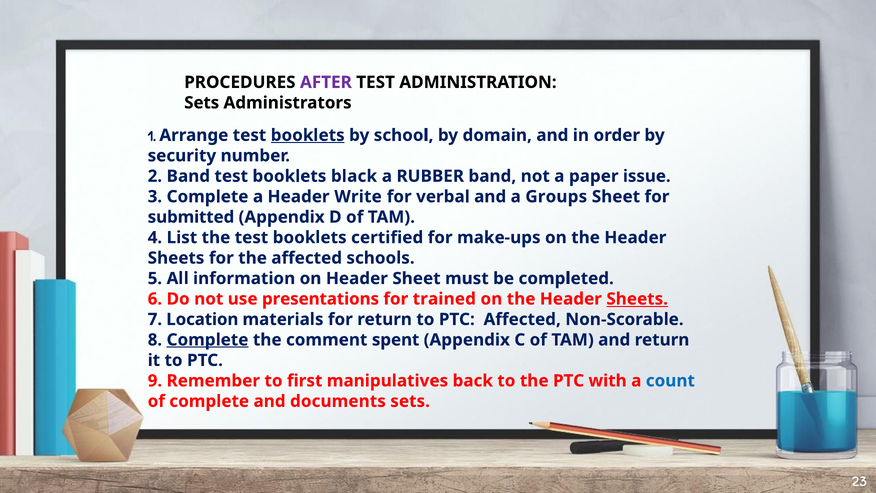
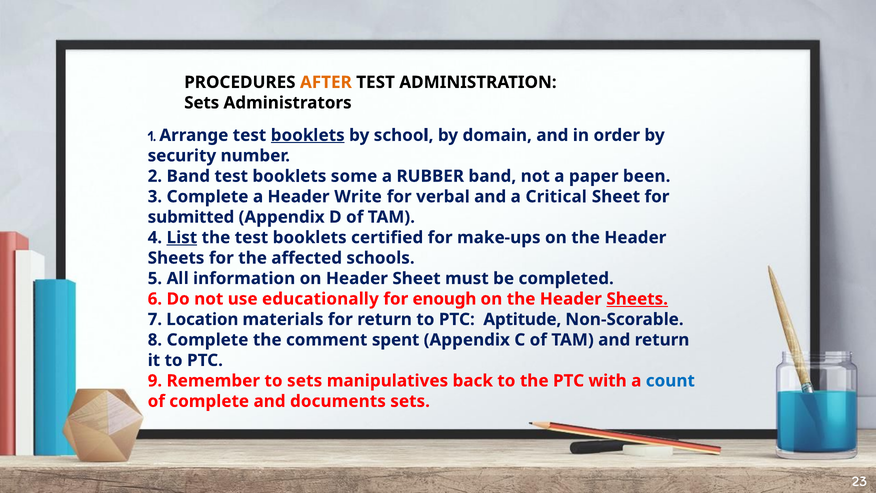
AFTER colour: purple -> orange (326, 82)
black: black -> some (354, 176)
issue: issue -> been (647, 176)
Groups: Groups -> Critical (556, 197)
List underline: none -> present (182, 237)
presentations: presentations -> educationally (320, 299)
trained: trained -> enough (444, 299)
PTC Affected: Affected -> Aptitude (522, 319)
Complete underline: present -> none (208, 340)
to first: first -> sets (305, 381)
